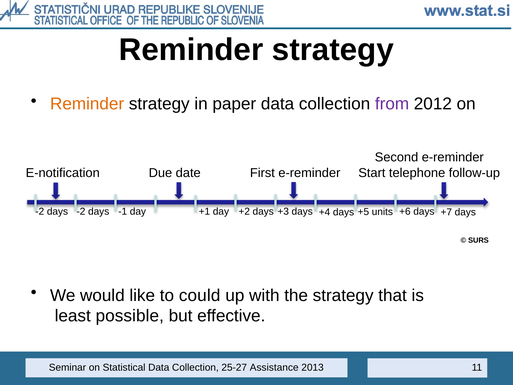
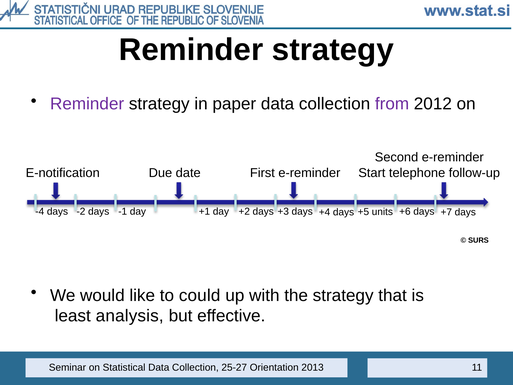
Reminder colour: orange -> purple (87, 104)
-2: -2 -> -4 (40, 211)
possible: possible -> analysis (130, 316)
Assistance: Assistance -> Orientation (274, 367)
